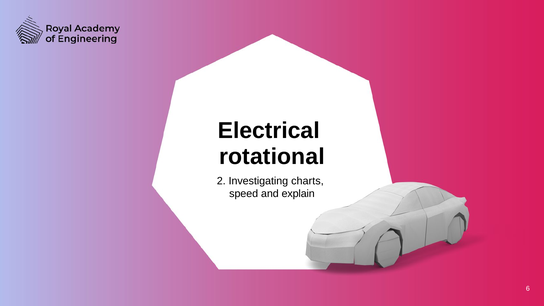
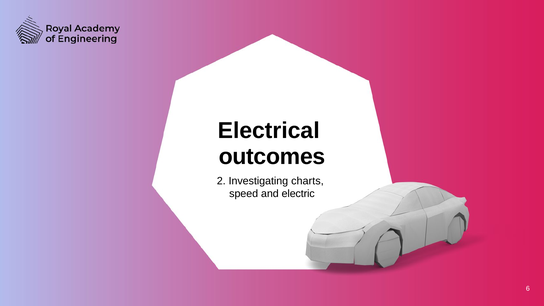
rotational: rotational -> outcomes (272, 157)
explain: explain -> electric (298, 194)
